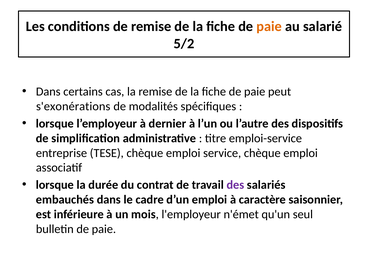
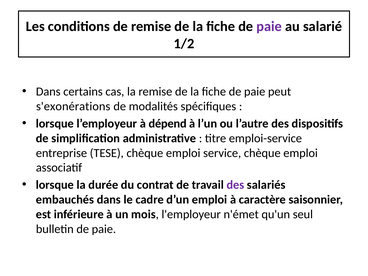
paie colour: orange -> purple (269, 26)
5/2: 5/2 -> 1/2 (184, 44)
dernier: dernier -> dépend (168, 124)
